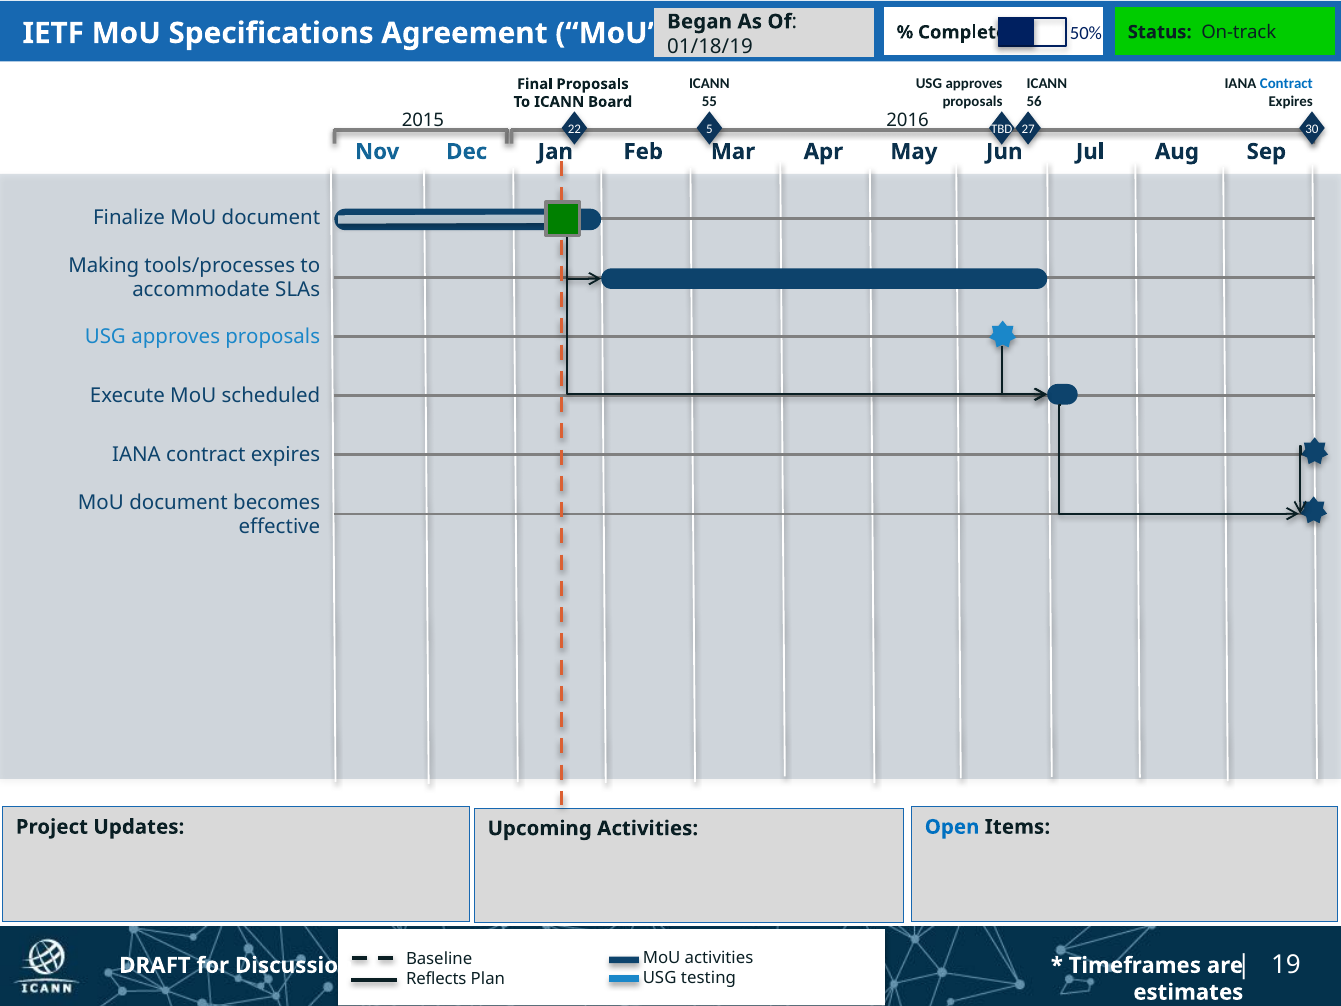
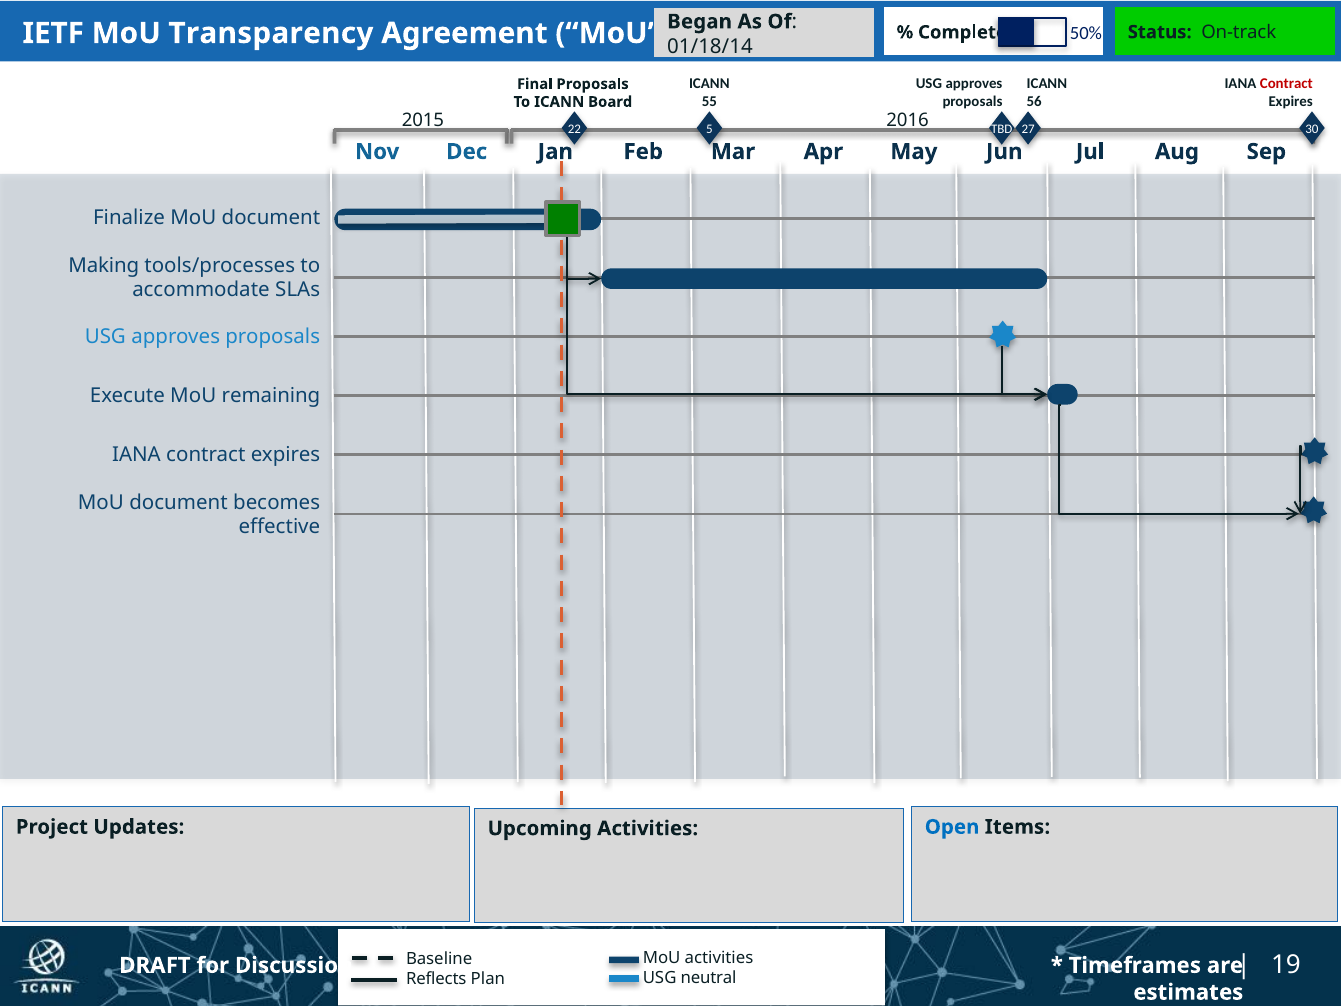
Specifications: Specifications -> Transparency (271, 33)
01/18/19: 01/18/19 -> 01/18/14 (710, 46)
Contract colour: blue -> red (1286, 84)
scheduled: scheduled -> remaining (271, 395)
testing: testing -> neutral (709, 978)
